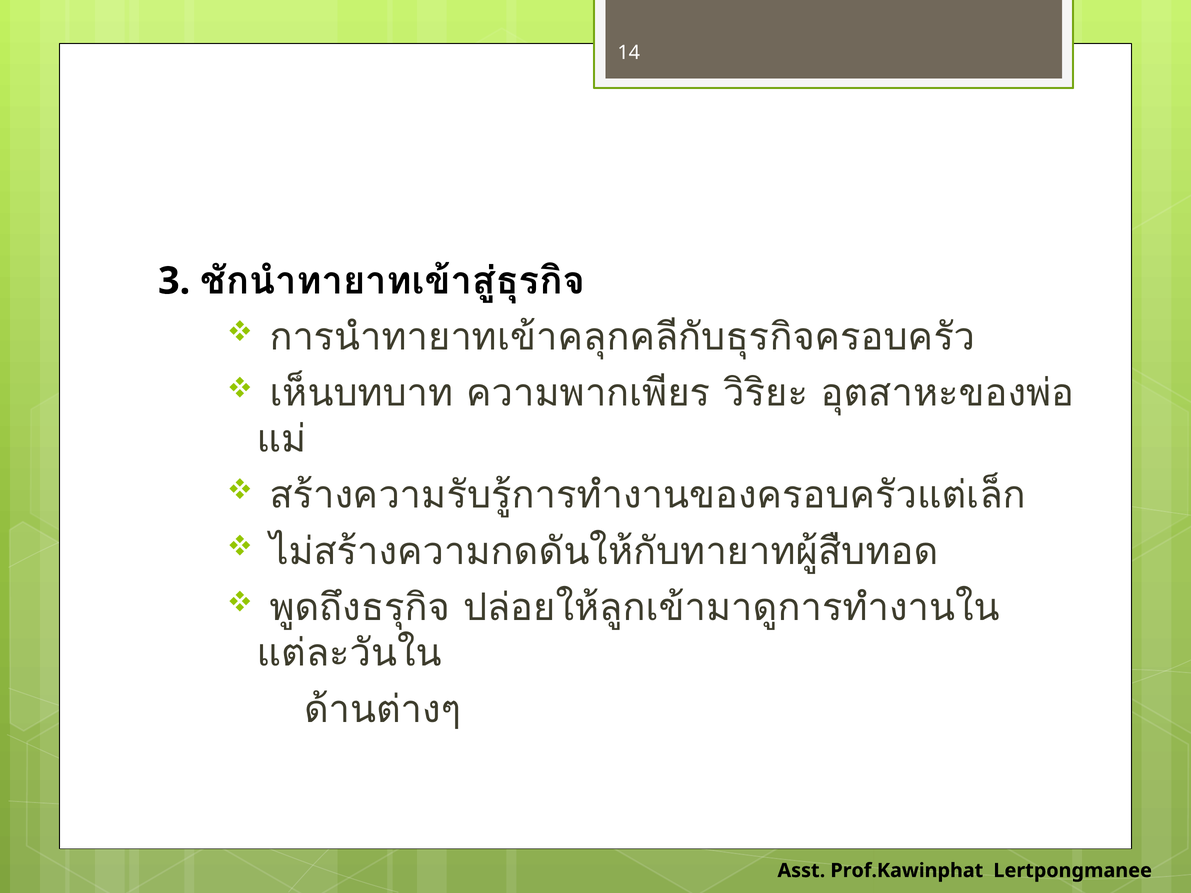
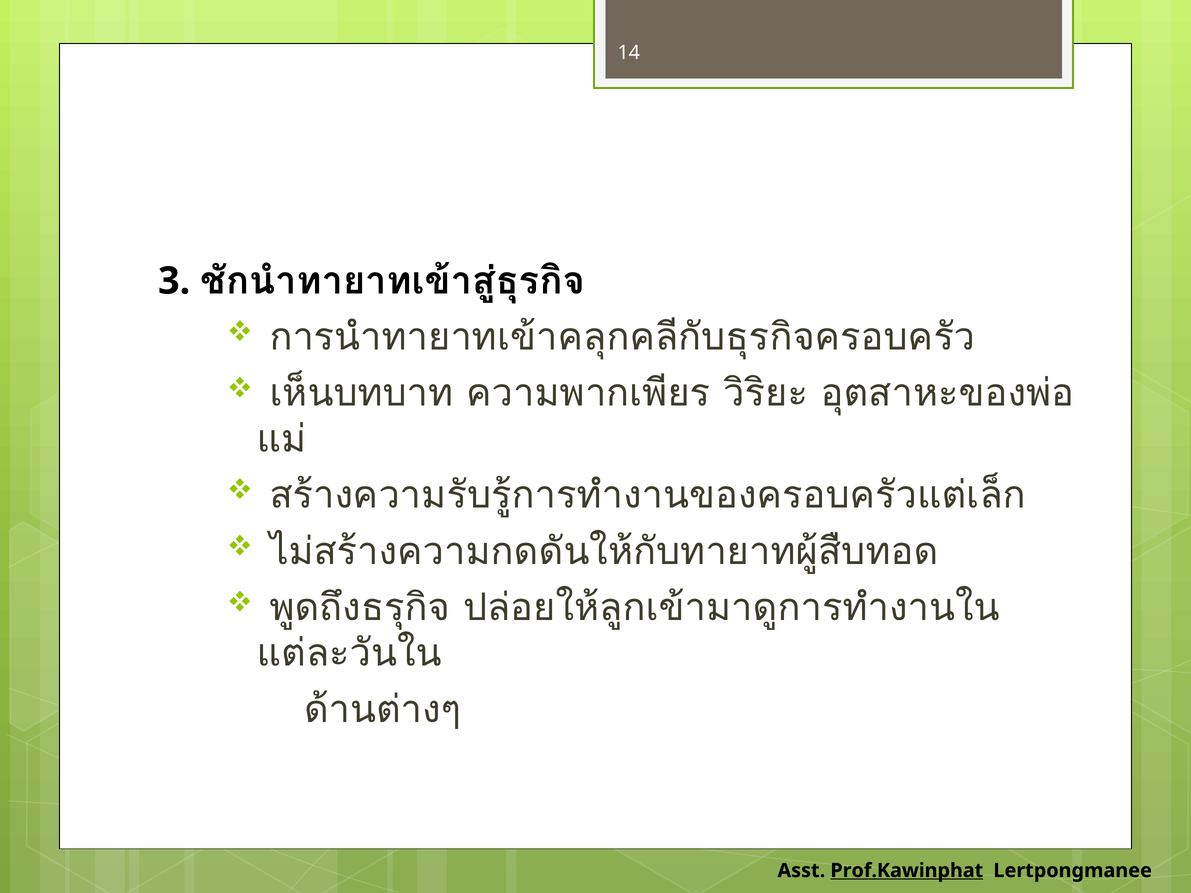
Prof.Kawinphat underline: none -> present (907, 871)
